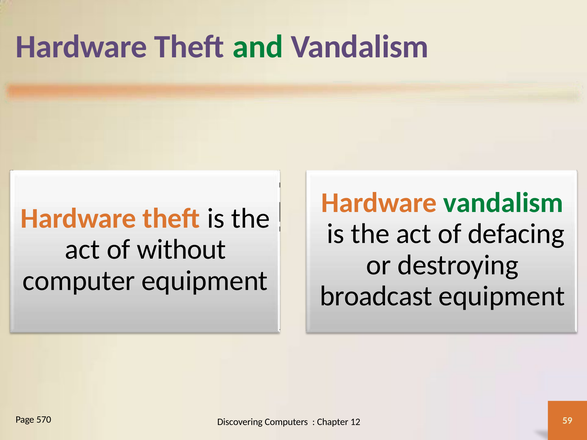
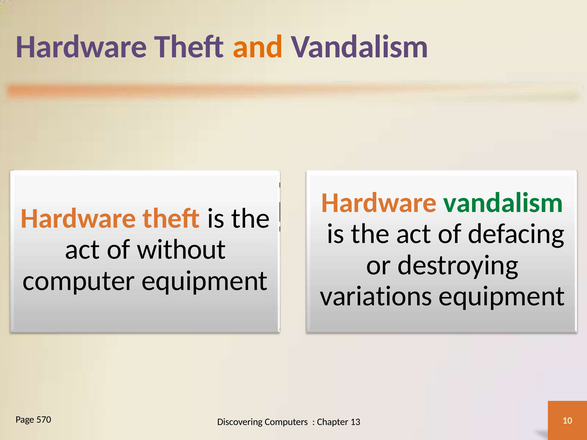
and colour: green -> orange (258, 47)
broadcast: broadcast -> variations (376, 296)
59: 59 -> 10 (567, 421)
12: 12 -> 13 (355, 422)
